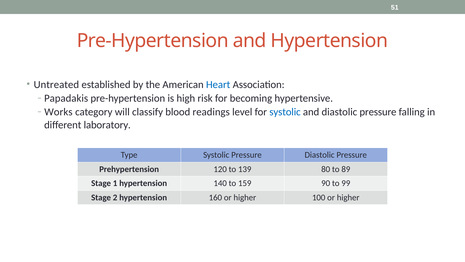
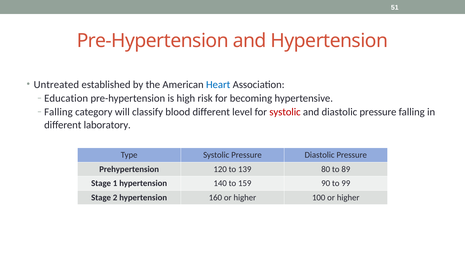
Papadakis: Papadakis -> Education (66, 98)
Works: Works -> Falling (58, 112)
blood readings: readings -> different (211, 112)
systolic colour: blue -> red (285, 112)
